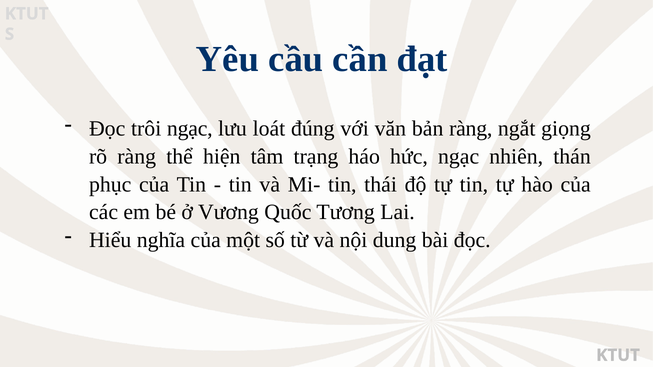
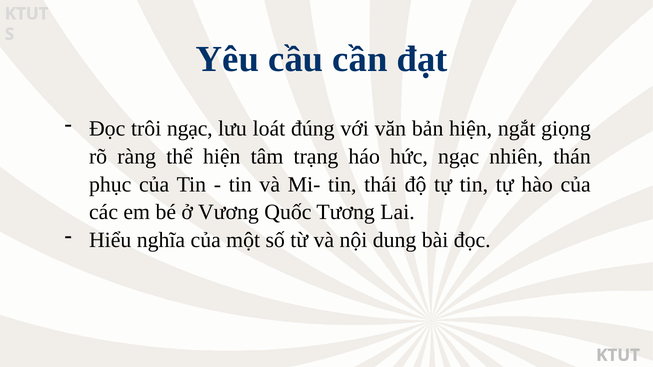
bản ràng: ràng -> hiện (471, 129)
